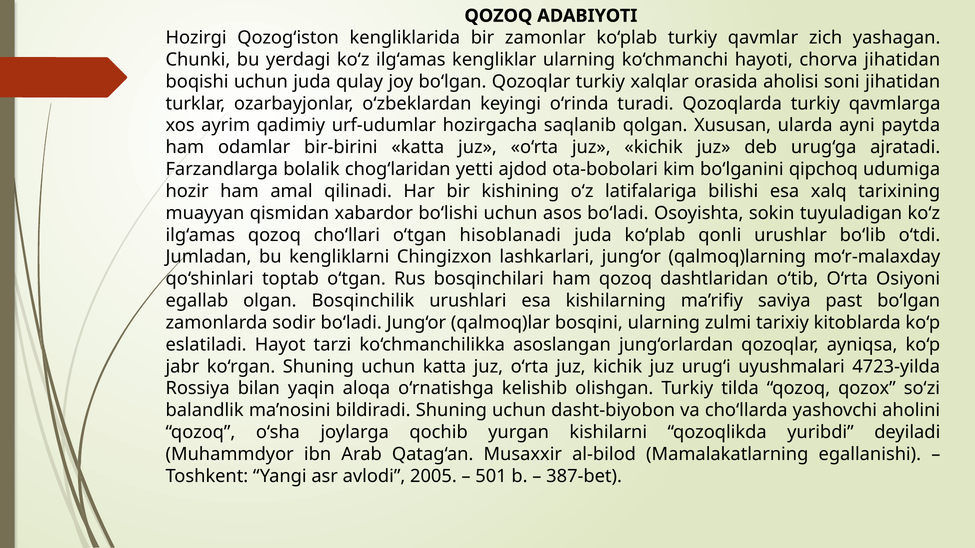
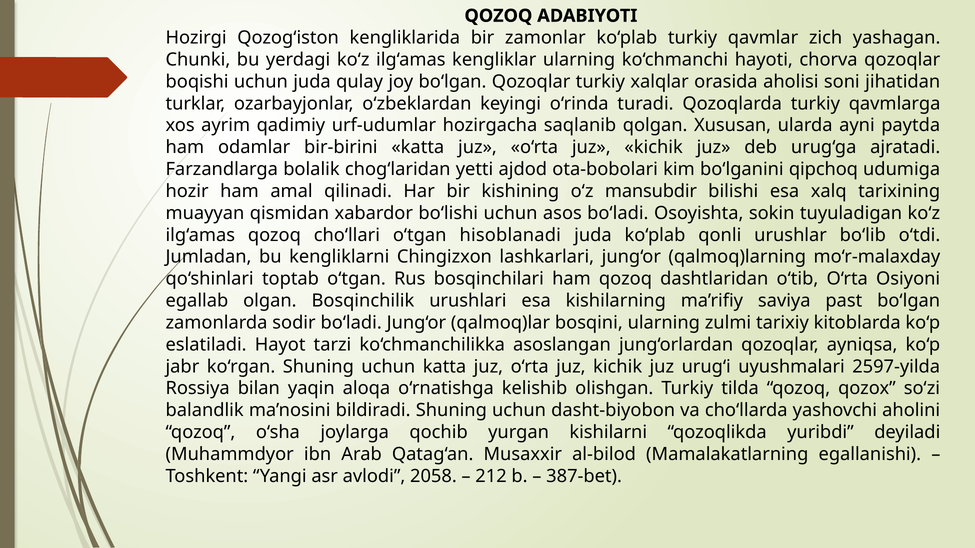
chorva jihatidan: jihatidan -> qozoqlar (902, 60)
latifalariga: latifalariga -> mansubdir (651, 191)
4723-yilda: 4723-yilda -> 2597-yilda (896, 367)
2005: 2005 -> 2058 (433, 477)
501: 501 -> 212 (491, 477)
